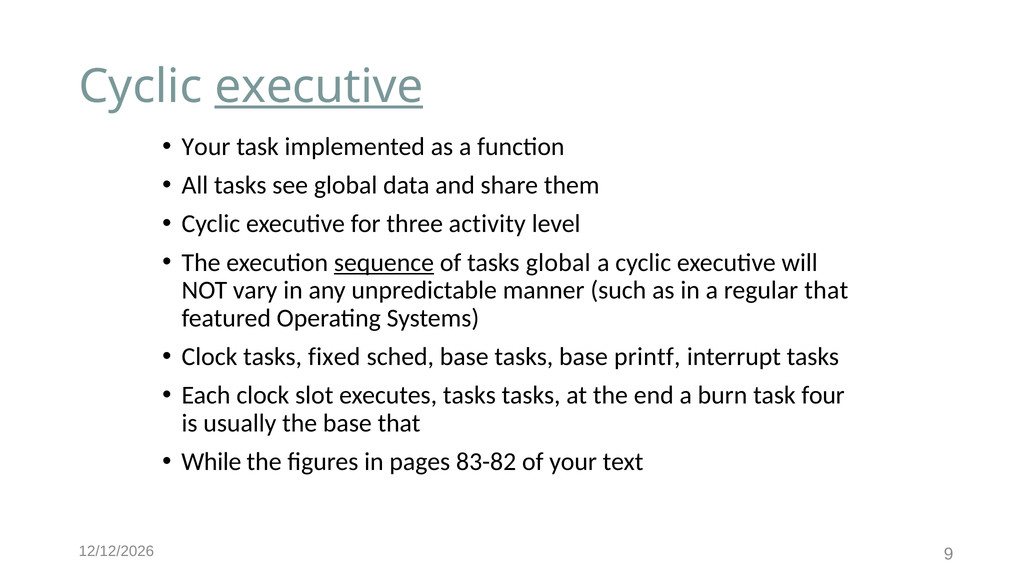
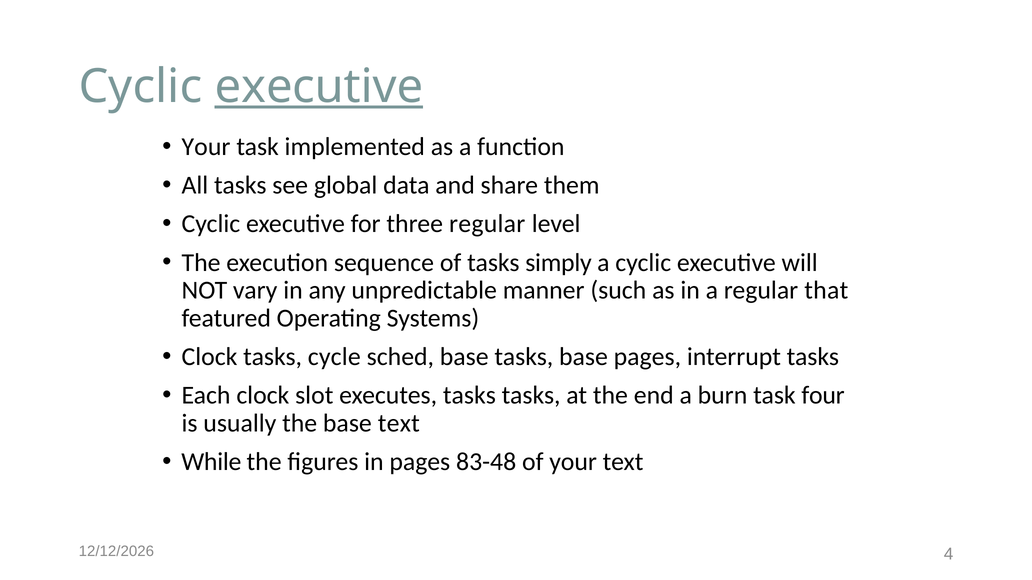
three activity: activity -> regular (487, 224)
sequence underline: present -> none (384, 263)
tasks global: global -> simply (558, 263)
fixed: fixed -> cycle (334, 357)
base printf: printf -> pages (647, 357)
base that: that -> text (399, 424)
83-82: 83-82 -> 83-48 (486, 462)
9: 9 -> 4 (949, 555)
